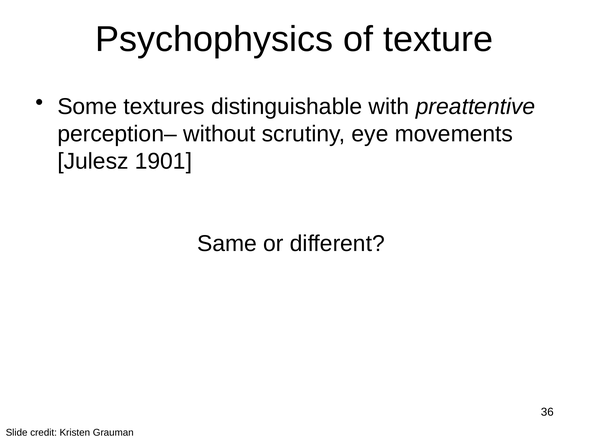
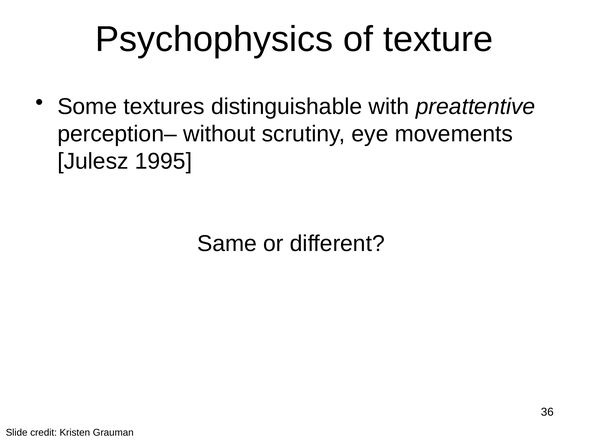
1901: 1901 -> 1995 (163, 162)
